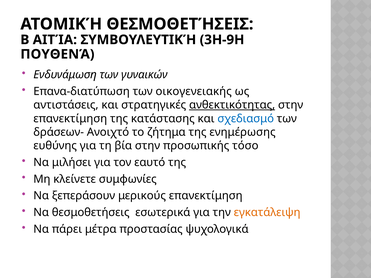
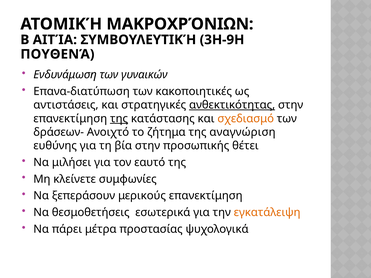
ΑΤΟΜΙΚΉ ΘΕΣΜΟΘΕΤΉΣΕΙΣ: ΘΕΣΜΟΘΕΤΉΣΕΙΣ -> ΜΑΚΡΟΧΡΌΝΙΩΝ (180, 24)
οικογενειακής: οικογενειακής -> κακοποιητικές (194, 91)
της underline: none -> present (119, 119)
σχεδιασμό colour: blue -> orange (246, 119)
ενημέρωσης: ενημέρωσης -> αναγνώριση (242, 132)
τόσο: τόσο -> θέτει (245, 146)
